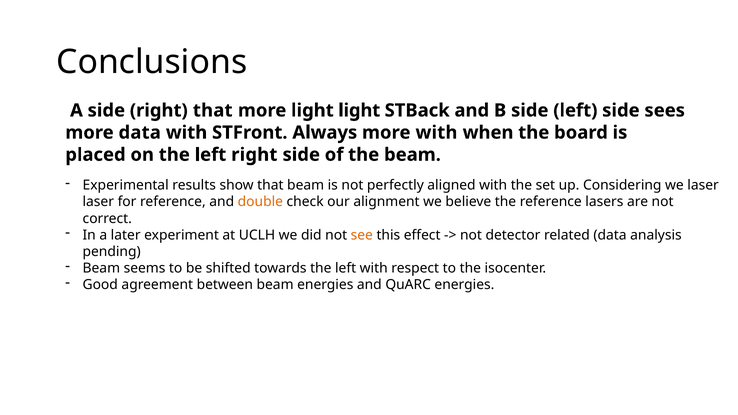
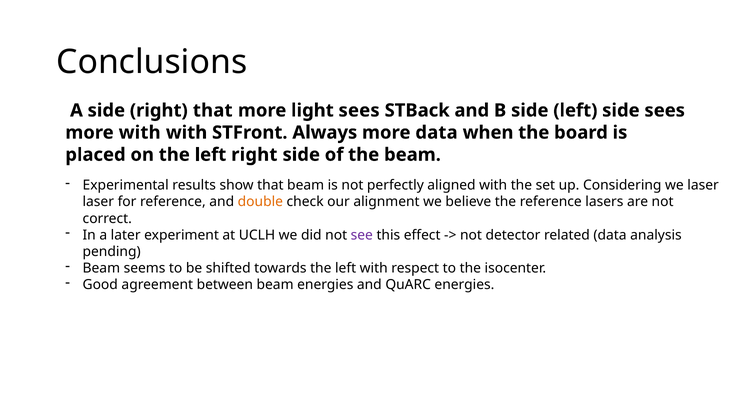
light light: light -> sees (359, 110)
more data: data -> with (140, 133)
more with: with -> data (436, 133)
see colour: orange -> purple (362, 235)
